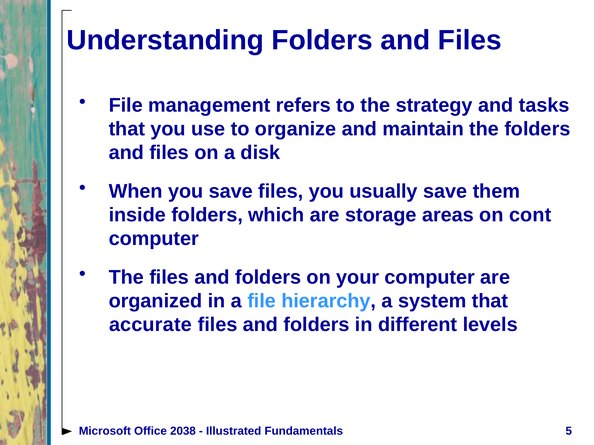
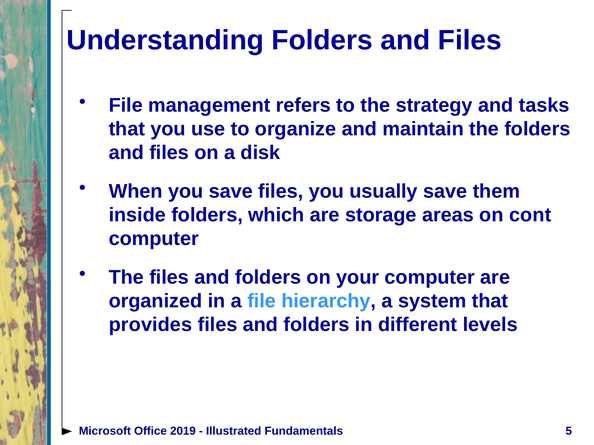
accurate: accurate -> provides (150, 325)
2038: 2038 -> 2019 (183, 431)
